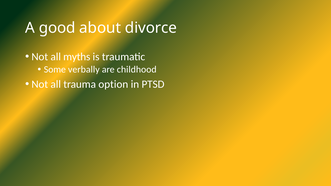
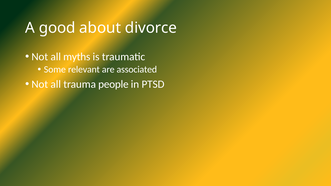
verbally: verbally -> relevant (84, 70)
childhood: childhood -> associated (137, 70)
option: option -> people (113, 84)
